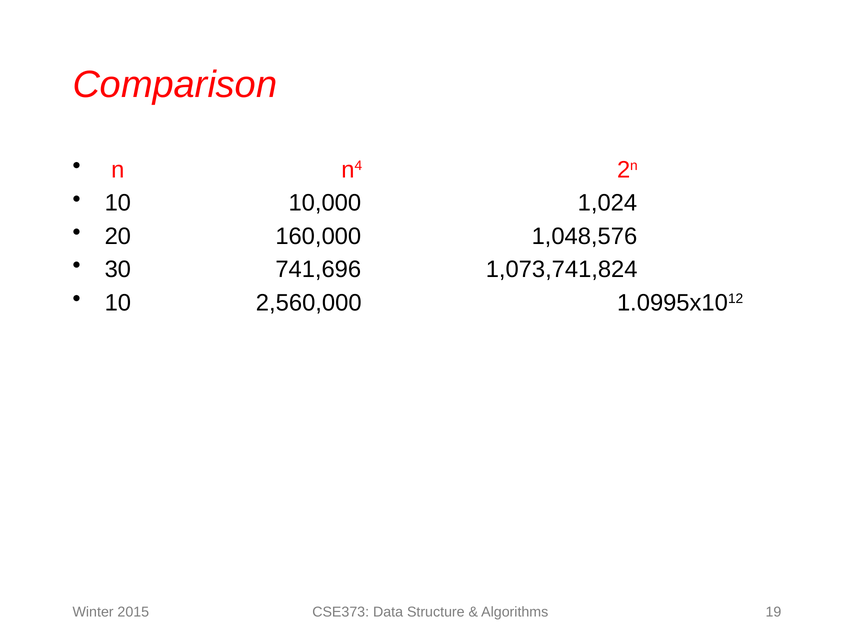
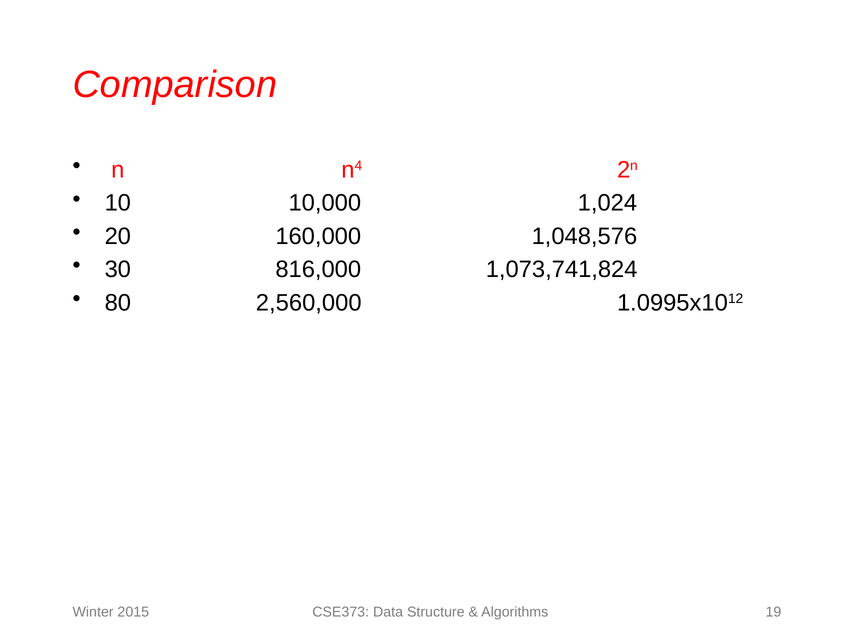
741,696: 741,696 -> 816,000 (318, 269)
10: 10 -> 80 (118, 302)
